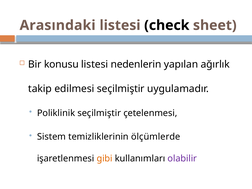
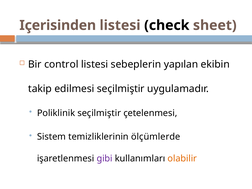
Arasındaki: Arasındaki -> Içerisinden (58, 25)
konusu: konusu -> control (61, 64)
nedenlerin: nedenlerin -> sebeplerin (136, 64)
ağırlık: ağırlık -> ekibin (215, 64)
gibi colour: orange -> purple (105, 159)
olabilir colour: purple -> orange (182, 159)
